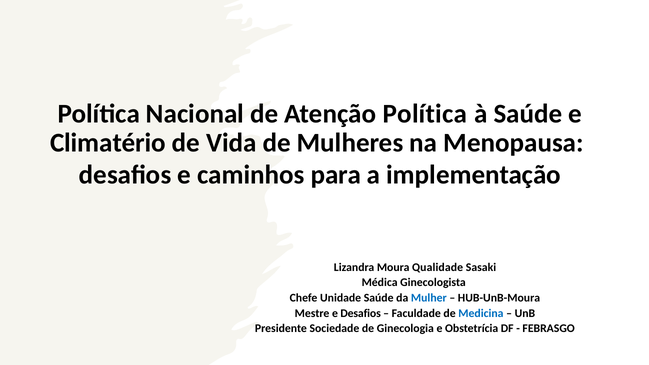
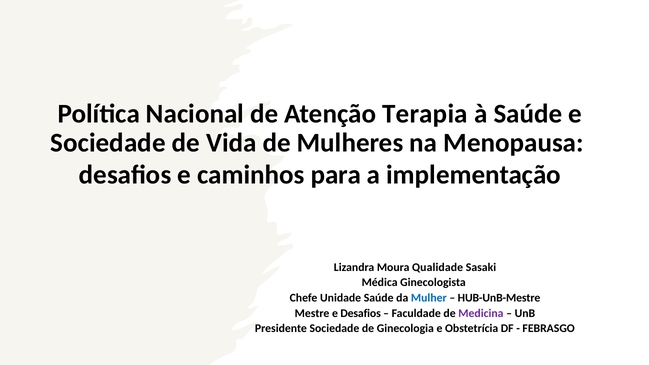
Atenção Política: Política -> Terapia (425, 114)
Climatério: Climatério -> Sociedade (108, 143)
HUB-UnB-Moura: HUB-UnB-Moura -> HUB-UnB-Mestre (499, 298)
Medicina colour: blue -> purple (481, 313)
